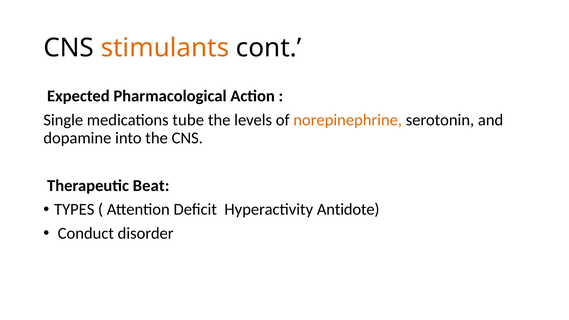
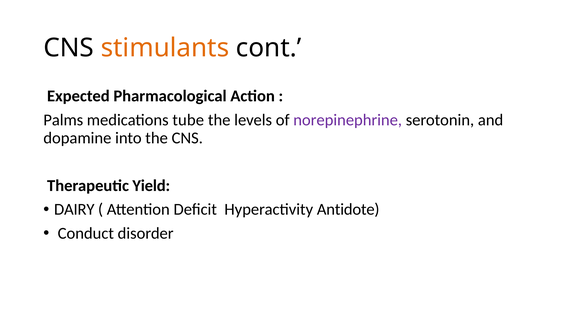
Single: Single -> Palms (63, 120)
norepinephrine colour: orange -> purple (348, 120)
Beat: Beat -> Yield (151, 186)
TYPES: TYPES -> DAIRY (74, 210)
